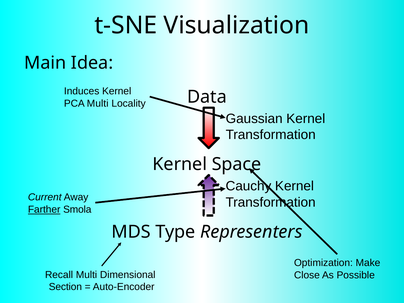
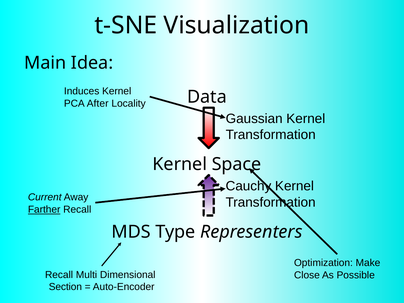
PCA Multi: Multi -> After (98, 103)
Farther Smola: Smola -> Recall (77, 209)
